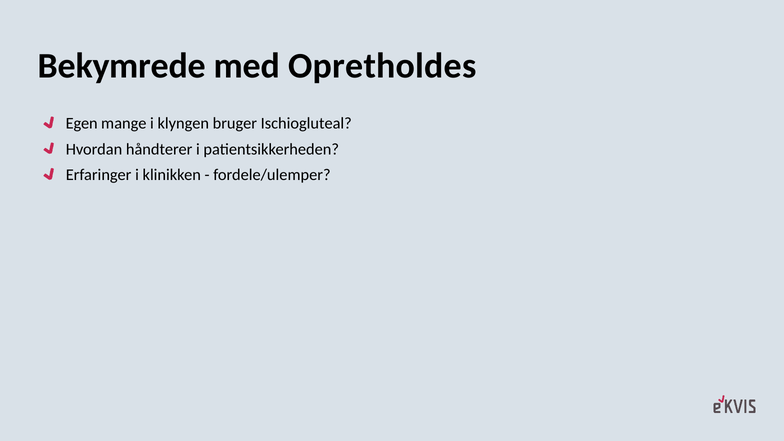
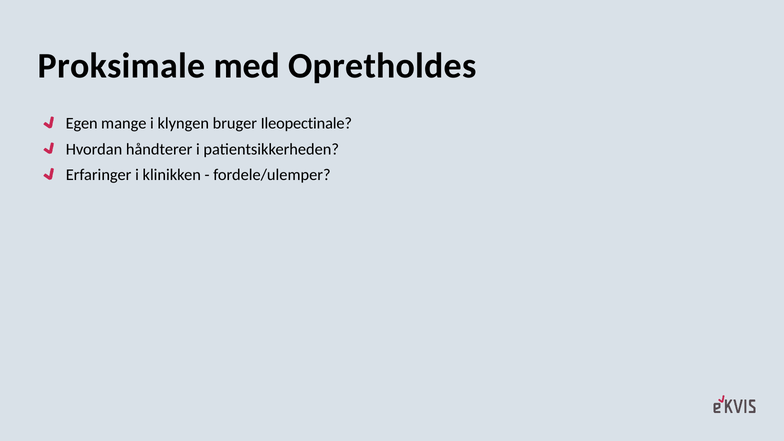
Bekymrede: Bekymrede -> Proksimale (122, 66)
Ischiogluteal: Ischiogluteal -> Ileopectinale (306, 123)
